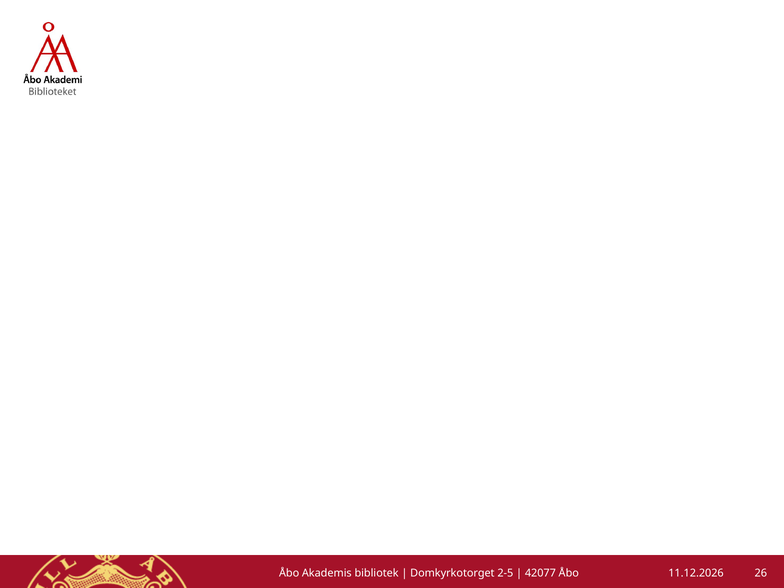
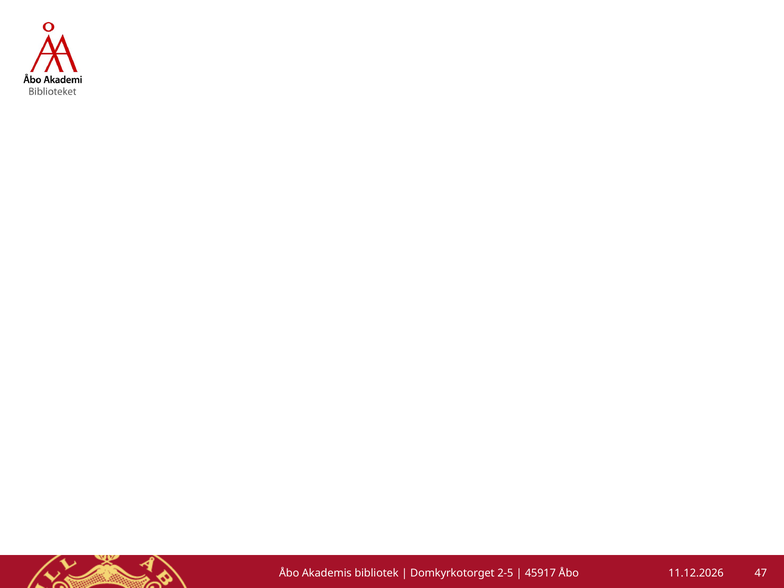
42077: 42077 -> 45917 (540, 573)
26: 26 -> 47 (761, 573)
